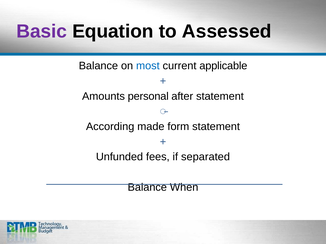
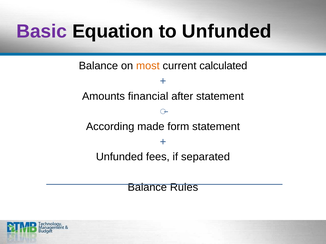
to Assessed: Assessed -> Unfunded (227, 31)
most colour: blue -> orange (148, 66)
applicable: applicable -> calculated (223, 66)
personal: personal -> financial (148, 96)
When: When -> Rules (184, 188)
